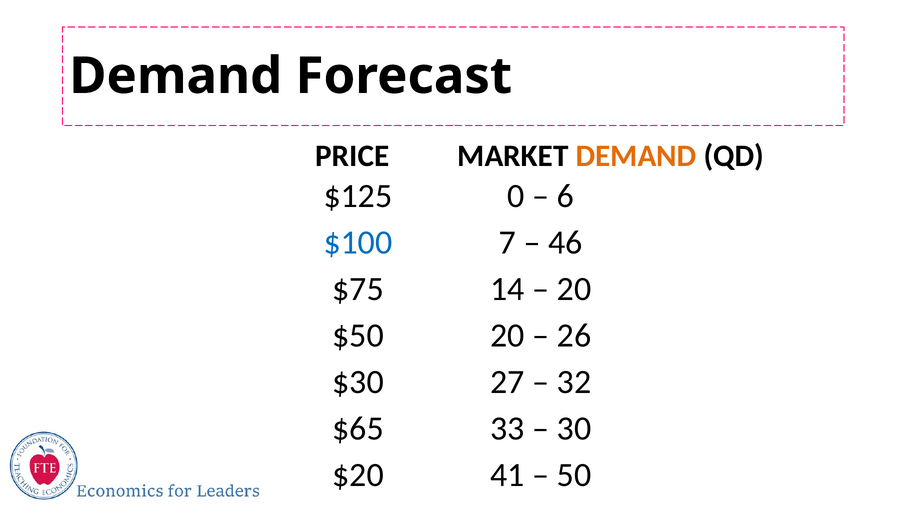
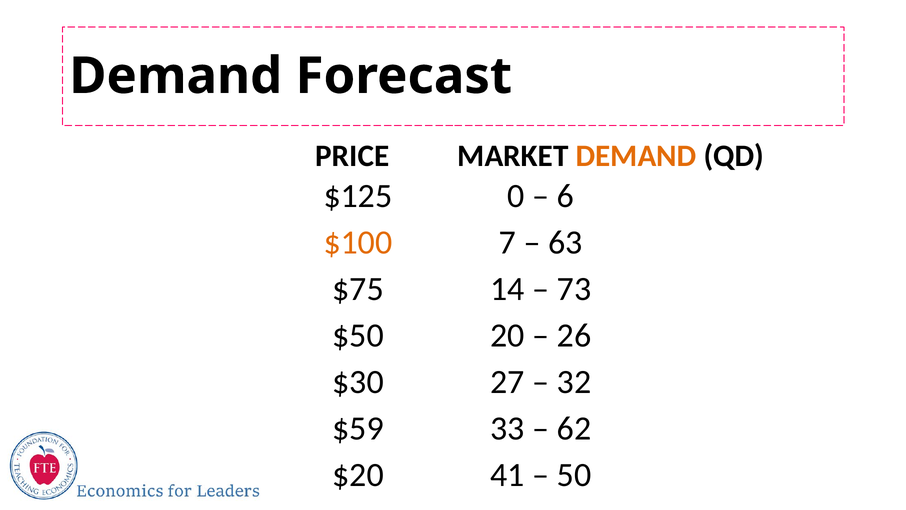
$100 colour: blue -> orange (358, 242)
46: 46 -> 63 (565, 242)
20: 20 -> 73 (574, 289)
$65: $65 -> $59 (358, 428)
30: 30 -> 62 (574, 428)
